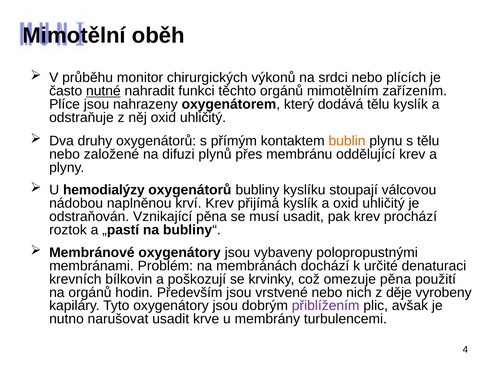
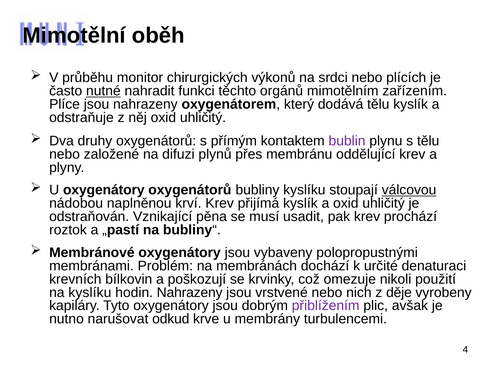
bublin colour: orange -> purple (347, 141)
U hemodialýzy: hemodialýzy -> oxygenátory (104, 190)
válcovou underline: none -> present (409, 190)
omezuje pěna: pěna -> nikoli (396, 279)
na orgánů: orgánů -> kyslíku (90, 292)
hodin Především: Především -> Nahrazeny (190, 292)
narušovat usadit: usadit -> odkud (171, 319)
